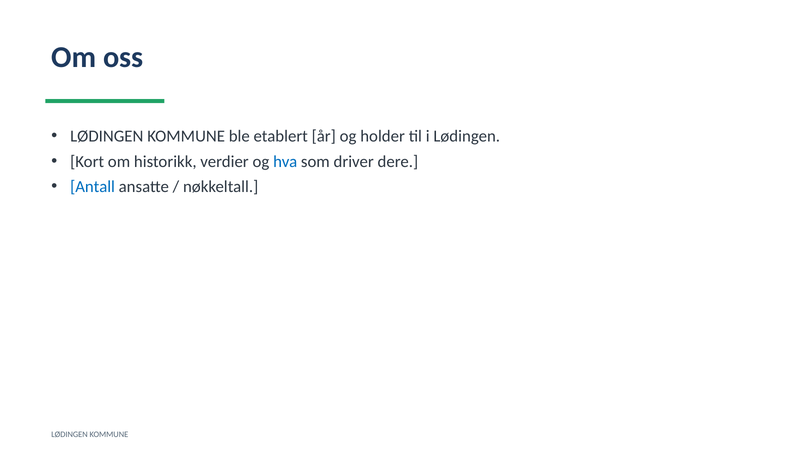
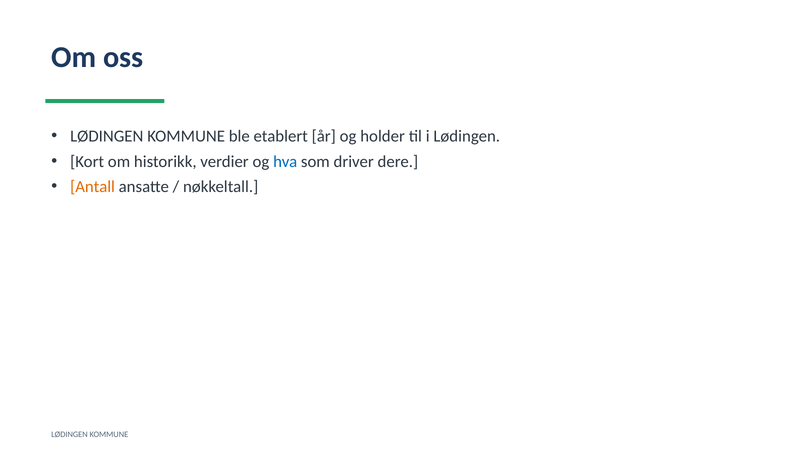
Antall colour: blue -> orange (93, 187)
